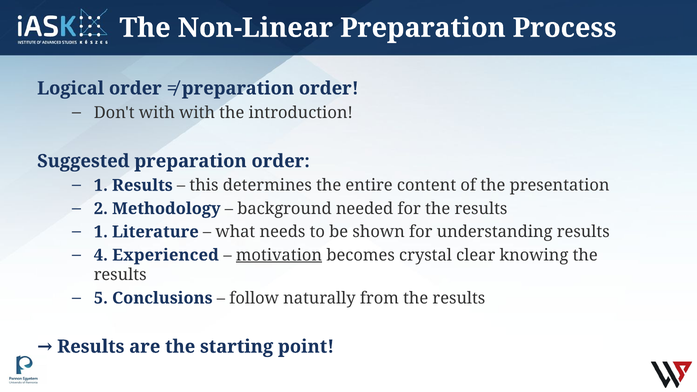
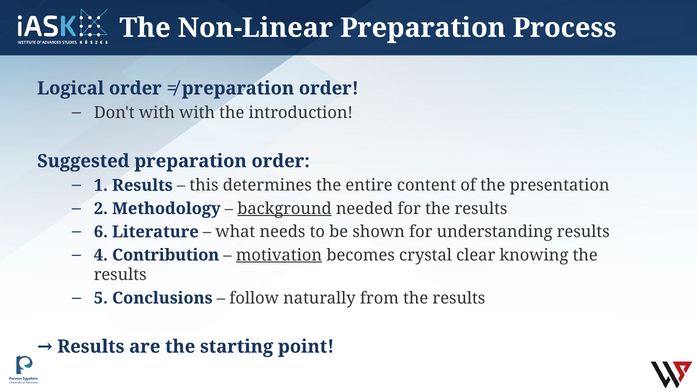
background underline: none -> present (284, 209)
1: 1 -> 6 (101, 232)
Experienced: Experienced -> Contribution (166, 255)
